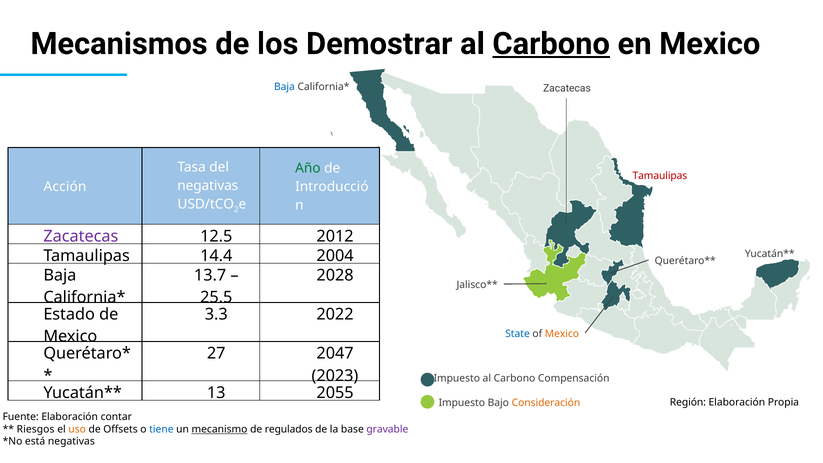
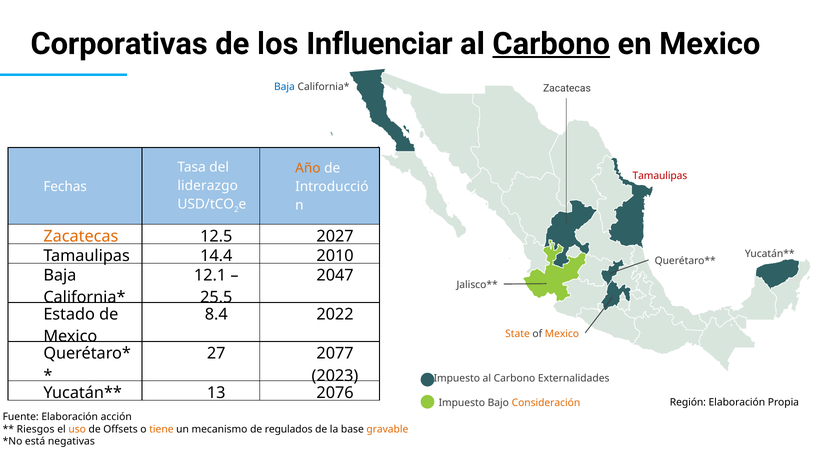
Mecanismos: Mecanismos -> Corporativas (119, 44)
Demostrar: Demostrar -> Influenciar (379, 44)
Año colour: green -> orange (308, 168)
negativas: negativas -> liderazgo (208, 186)
Acción: Acción -> Fechas (65, 187)
Zacatecas colour: purple -> orange (81, 236)
2012: 2012 -> 2027 (335, 236)
2004: 2004 -> 2010 (335, 256)
13.7: 13.7 -> 12.1 (210, 275)
2028: 2028 -> 2047 (335, 275)
3.3: 3.3 -> 8.4 (216, 314)
State colour: blue -> orange (517, 334)
2047: 2047 -> 2077 (335, 354)
Compensación: Compensación -> Externalidades (574, 378)
2055: 2055 -> 2076 (335, 393)
contar: contar -> acción (116, 417)
tiene colour: blue -> orange (161, 429)
mecanismo underline: present -> none (219, 429)
gravable colour: purple -> orange (387, 429)
